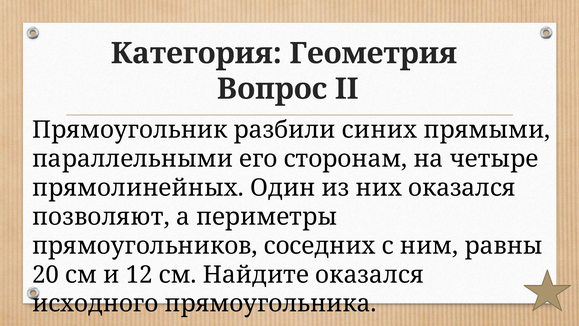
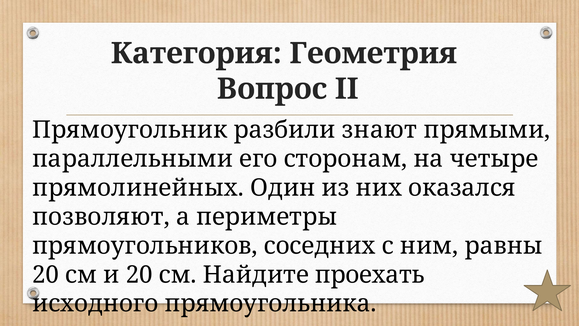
синих: синих -> знают (379, 130)
и 12: 12 -> 20 (139, 274)
Найдите оказался: оказался -> проехать (370, 274)
